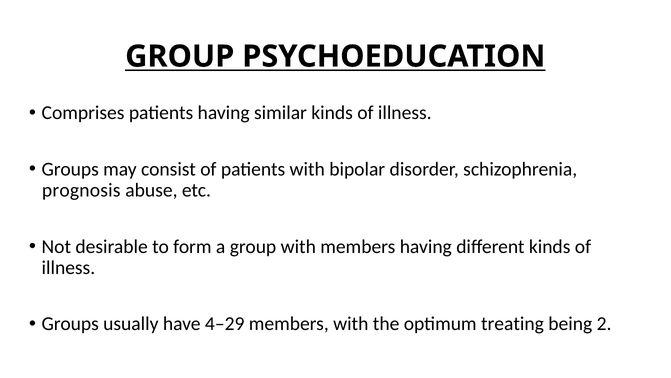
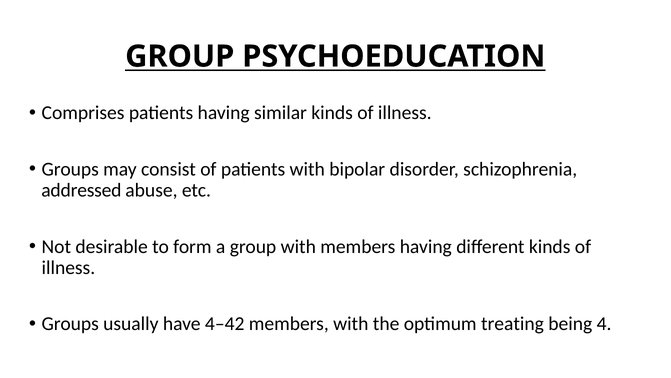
prognosis: prognosis -> addressed (81, 190)
4–29: 4–29 -> 4–42 (225, 324)
2: 2 -> 4 (604, 324)
